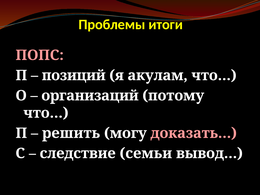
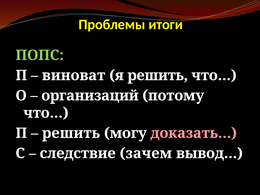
ПОПС colour: pink -> light green (40, 55)
позиций: позиций -> виноват (74, 75)
я акулам: акулам -> решить (158, 75)
семьи: семьи -> зачем (146, 153)
